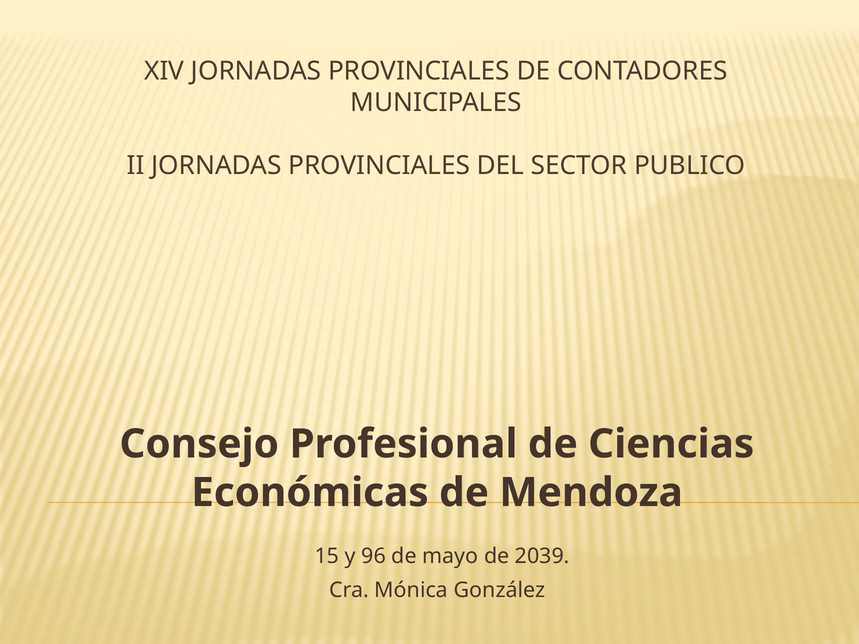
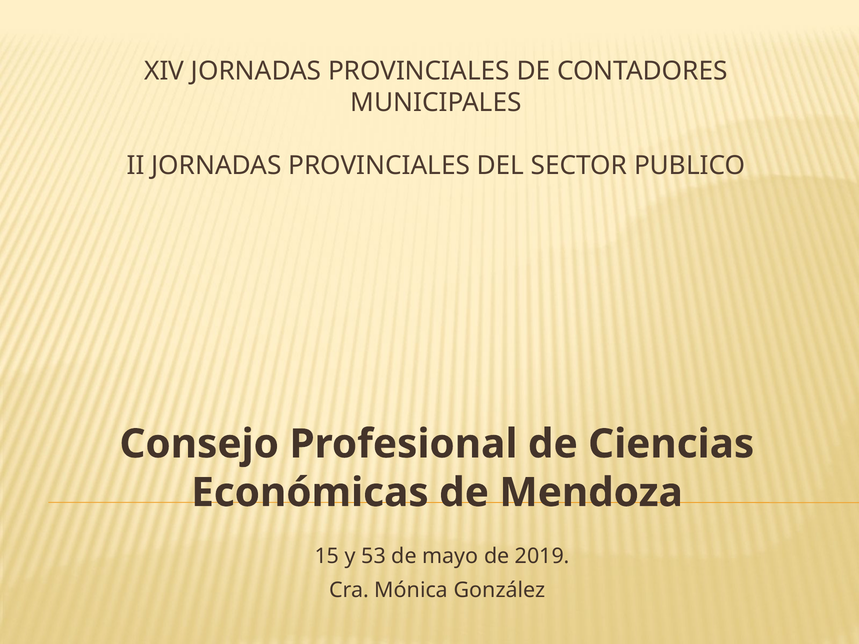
96: 96 -> 53 (374, 556)
2039: 2039 -> 2019 (542, 556)
